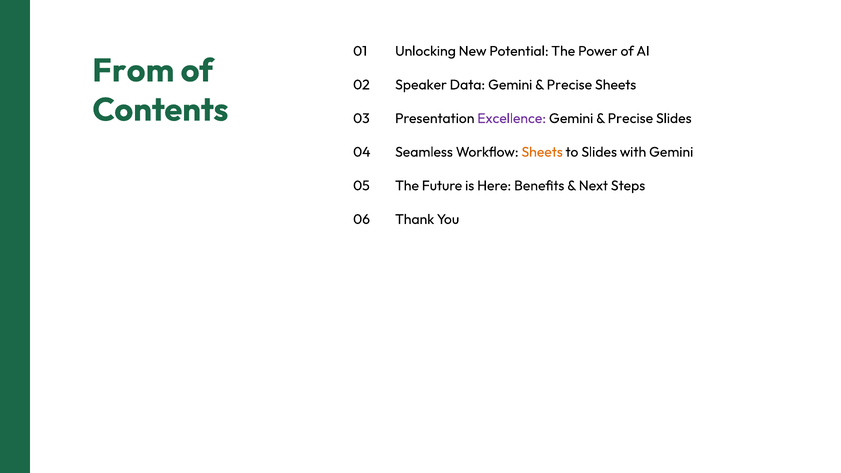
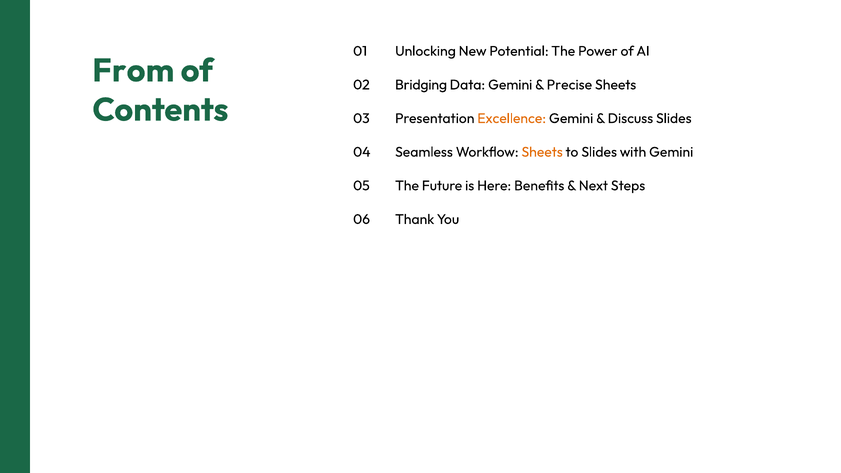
Speaker: Speaker -> Bridging (421, 85)
Excellence colour: purple -> orange (512, 118)
Precise: Precise -> Discuss (630, 118)
